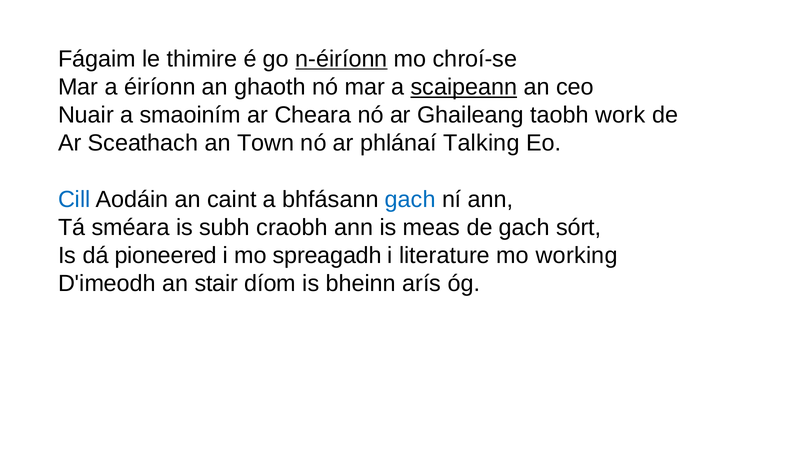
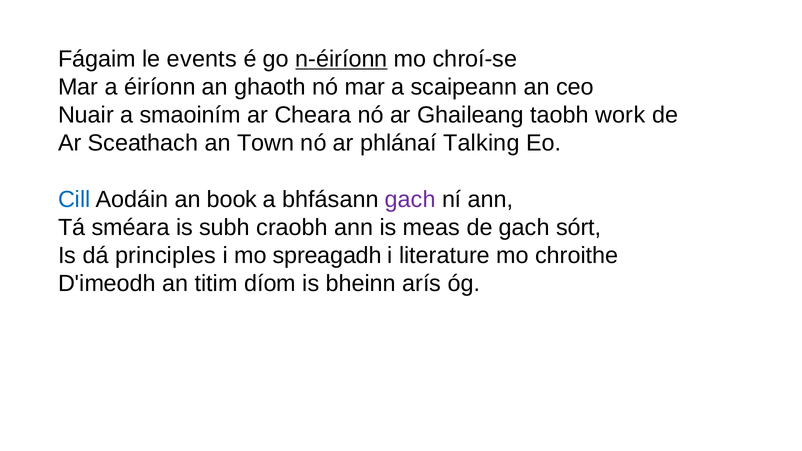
thimire: thimire -> events (202, 59)
scaipeann underline: present -> none (464, 87)
caint: caint -> book (232, 199)
gach colour: blue -> purple (410, 199)
pioneered: pioneered -> principles (166, 256)
working: working -> chroithe (577, 256)
stair: stair -> titim (216, 284)
